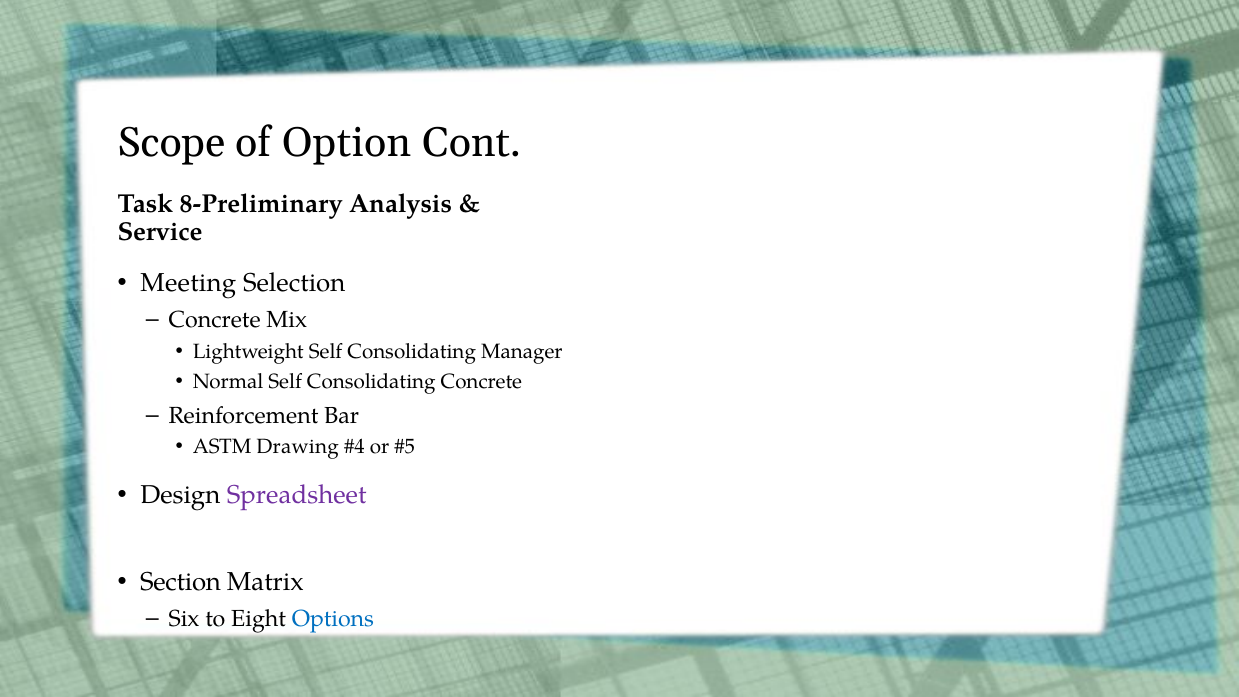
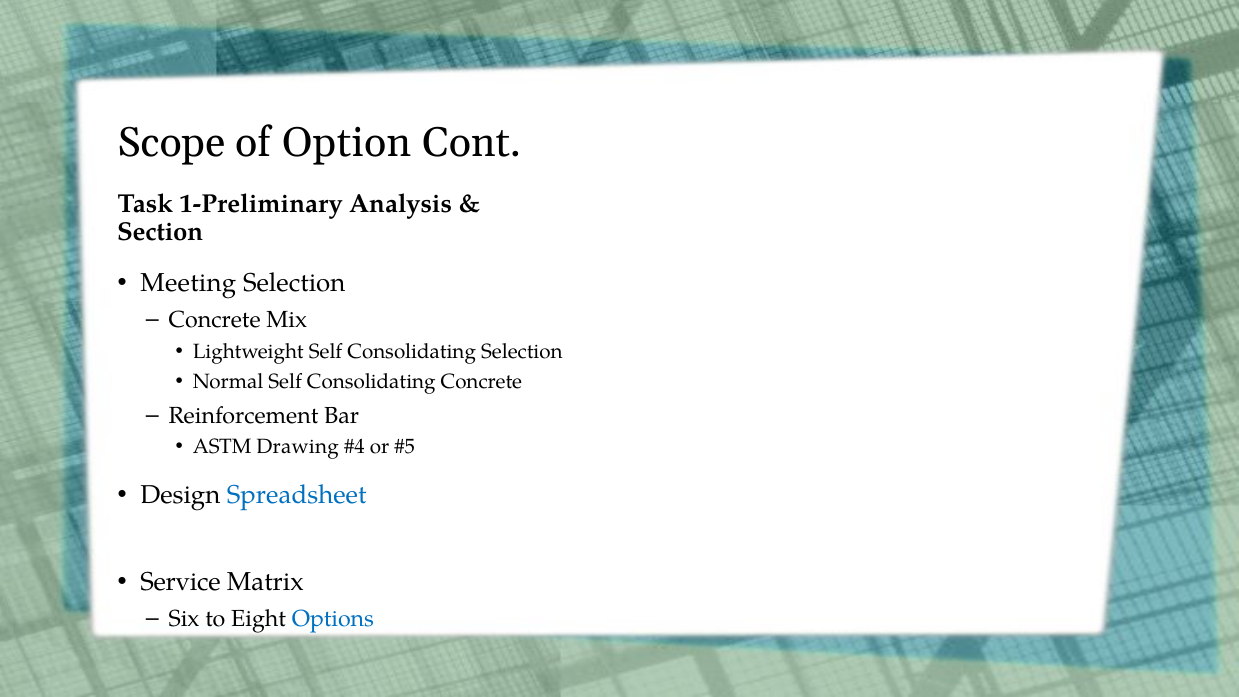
8-Preliminary: 8-Preliminary -> 1-Preliminary (261, 204)
Service: Service -> Section (160, 232)
Consolidating Manager: Manager -> Selection (522, 352)
Spreadsheet colour: purple -> blue (297, 495)
Section: Section -> Service (180, 582)
